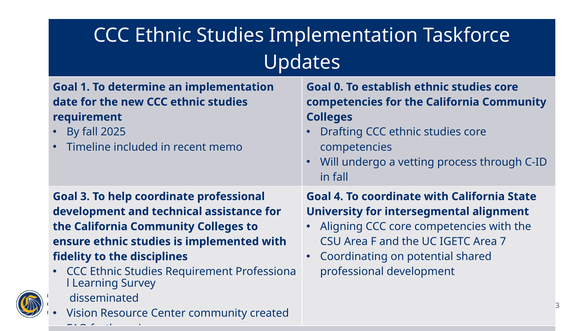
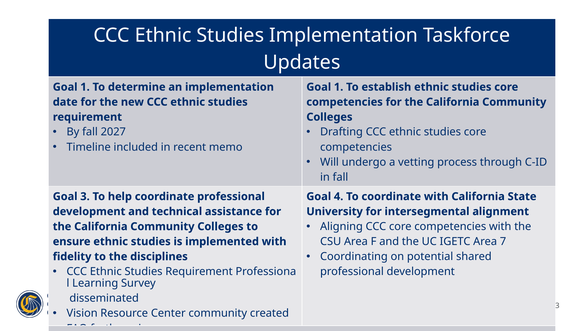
0: 0 -> 1 (339, 87)
2025: 2025 -> 2027 (113, 132)
